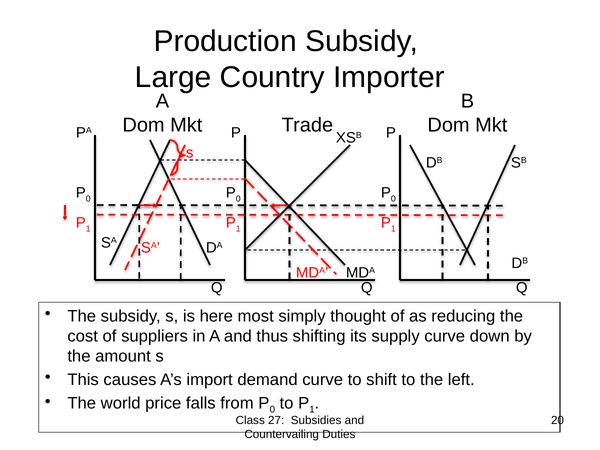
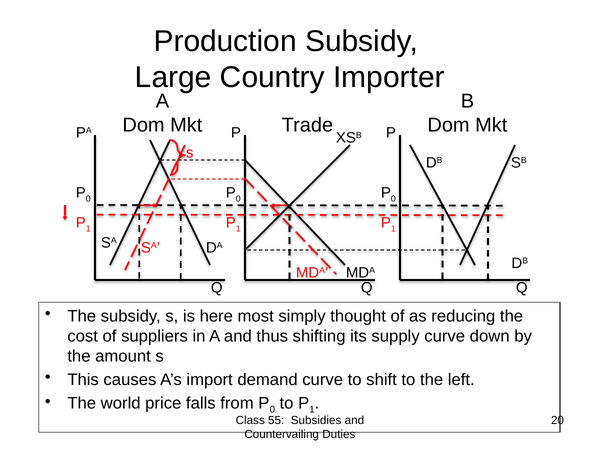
27: 27 -> 55 (276, 421)
